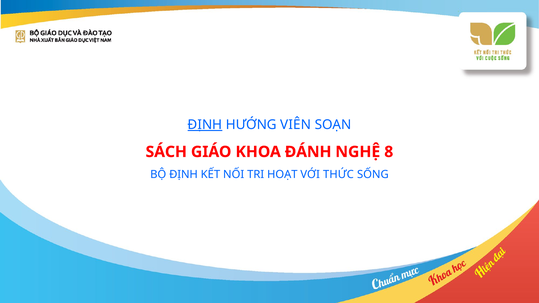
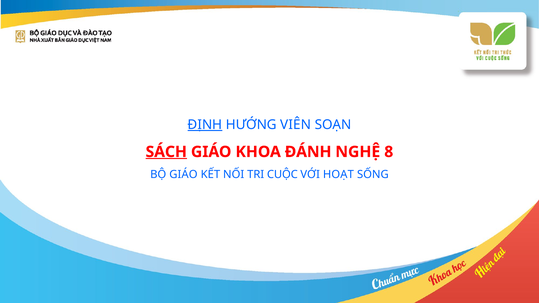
SÁCH underline: none -> present (166, 152)
BỘ ĐỊNH: ĐỊNH -> GIÁO (183, 175)
HOẠT: HOẠT -> CUỘC (282, 175)
THỨC: THỨC -> HOẠT (338, 175)
